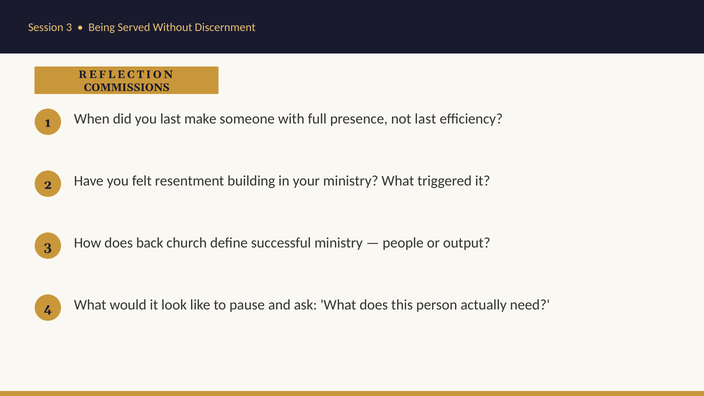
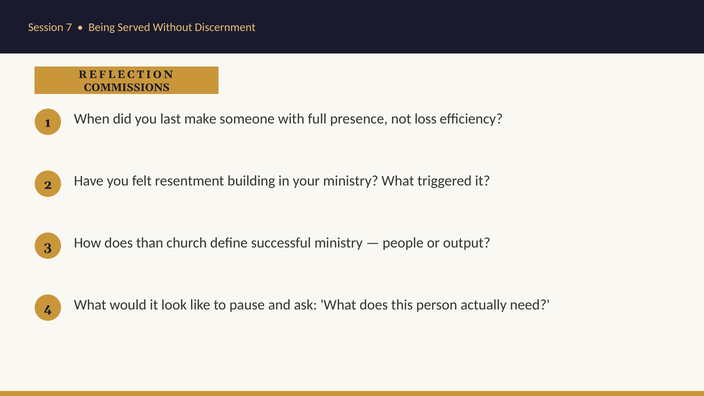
Session 3: 3 -> 7 (69, 27)
not last: last -> loss (426, 119)
back: back -> than (150, 243)
